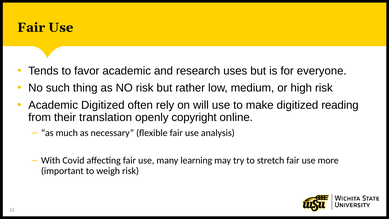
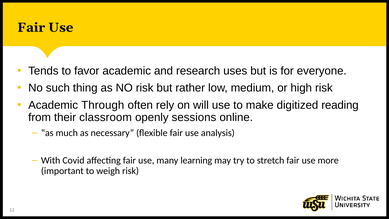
Academic Digitized: Digitized -> Through (103, 105)
translation: translation -> classroom (106, 117)
copyright: copyright -> sessions (194, 117)
